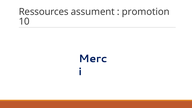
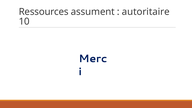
promotion: promotion -> autoritaire (146, 12)
